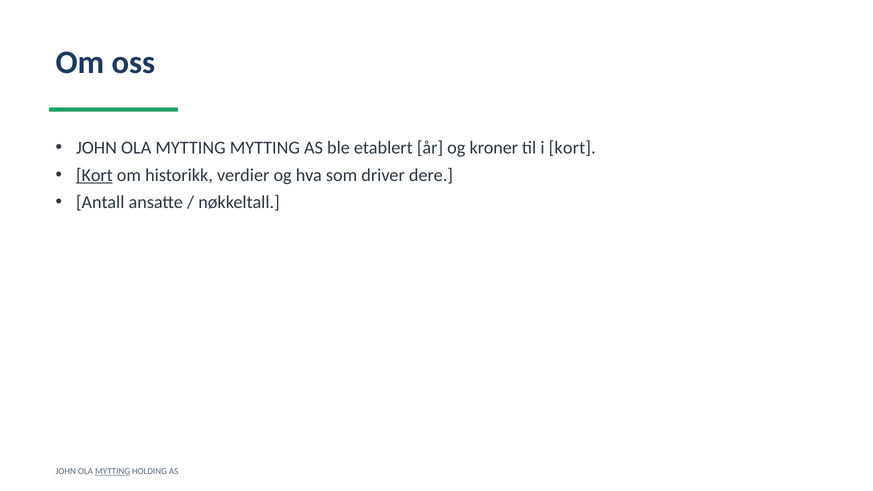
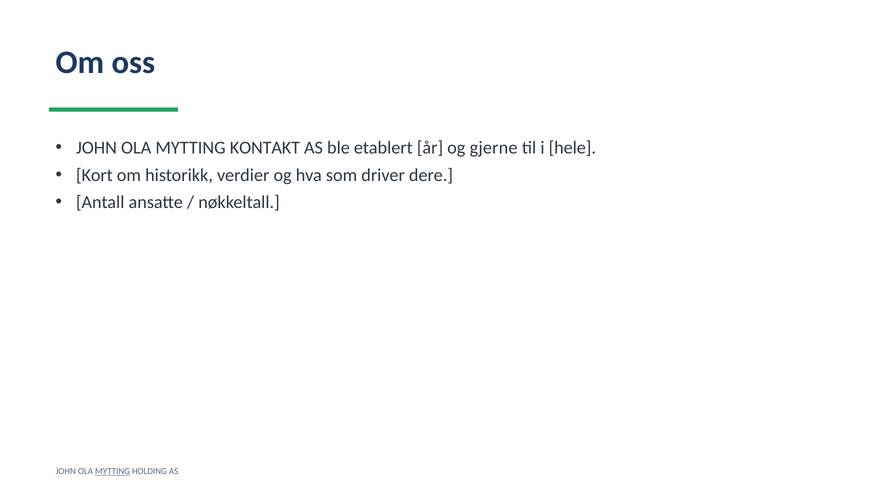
MYTTING MYTTING: MYTTING -> KONTAKT (265, 148)
kroner: kroner -> gjerne (494, 148)
i kort: kort -> hele (572, 148)
Kort underline: present -> none (94, 175)
